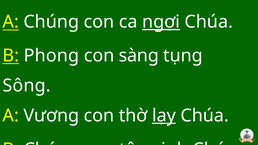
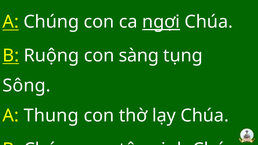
Phong: Phong -> Ruộng (51, 56)
Vương: Vương -> Thung (51, 116)
lạy underline: present -> none (164, 116)
